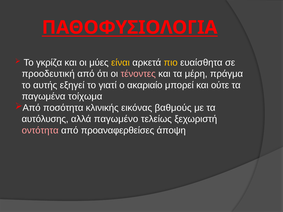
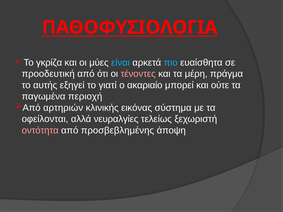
είναι colour: yellow -> light blue (120, 63)
πιο colour: yellow -> light blue (171, 63)
τοίχωμα: τοίχωμα -> περιοχή (85, 97)
ποσότητα: ποσότητα -> αρτηριών (63, 108)
βαθμούς: βαθμούς -> σύστημα (173, 108)
αυτόλυσης: αυτόλυσης -> οφείλονται (45, 119)
παγωμένο: παγωμένο -> νευραλγίες (116, 119)
προαναφερθείσες: προαναφερθείσες -> προσβεβλημένης (117, 130)
